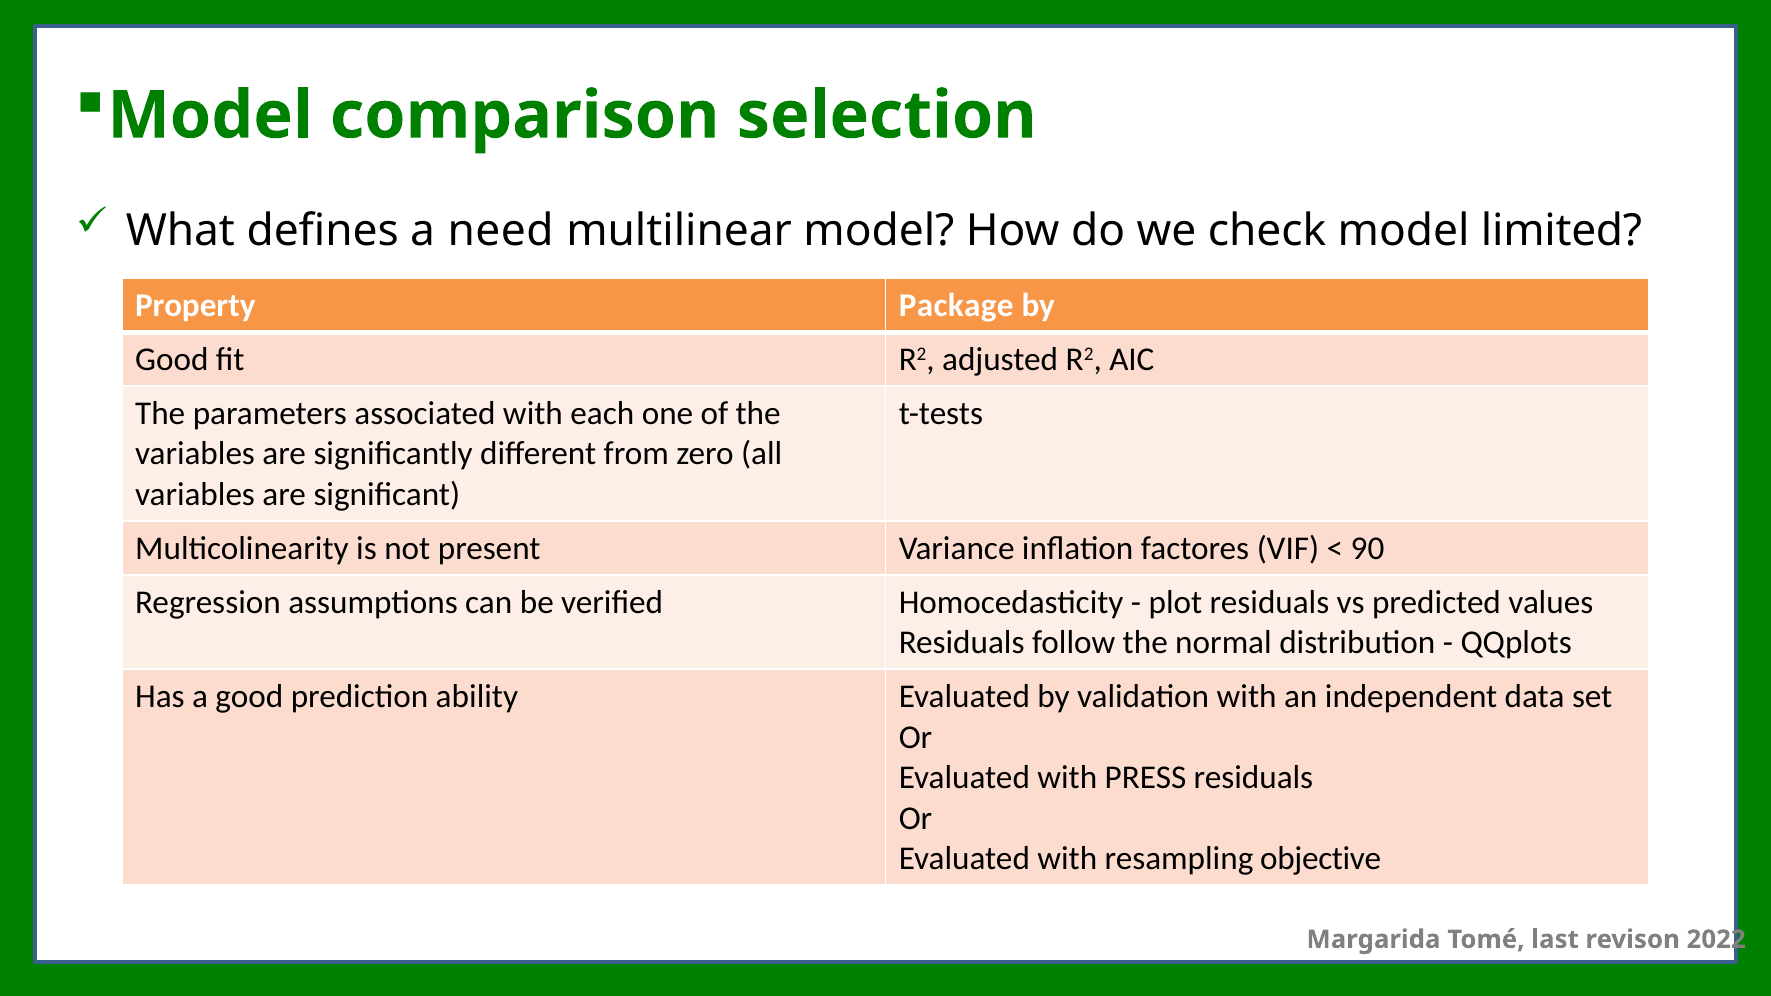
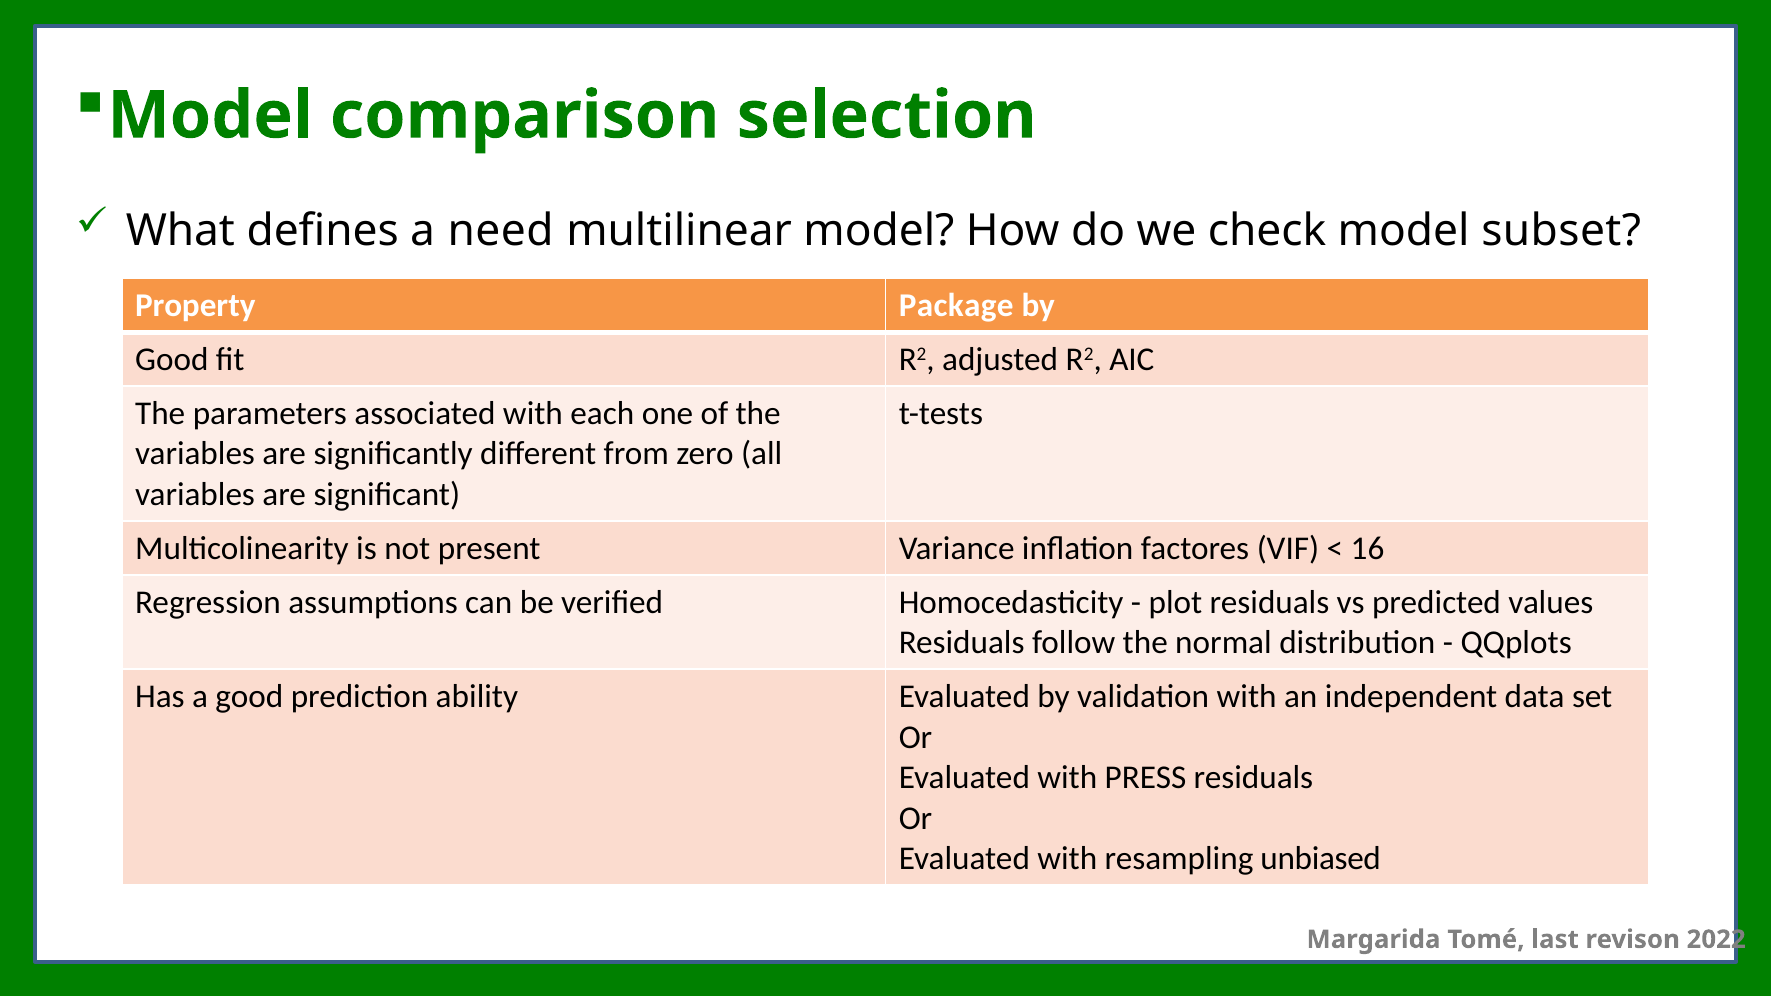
limited: limited -> subset (1561, 231)
90: 90 -> 16 (1368, 548)
objective: objective -> unbiased (1321, 859)
